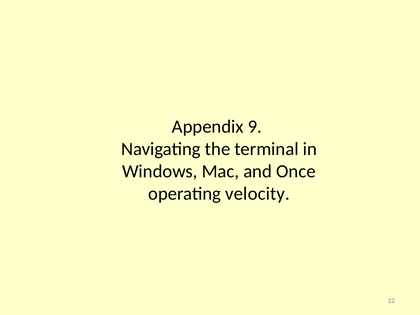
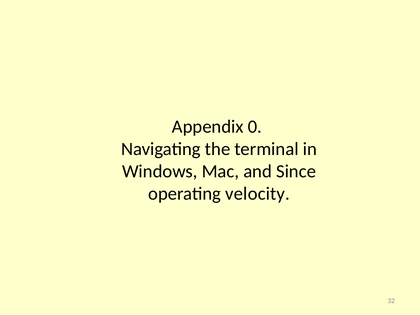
9: 9 -> 0 (255, 127)
Once: Once -> Since (296, 171)
